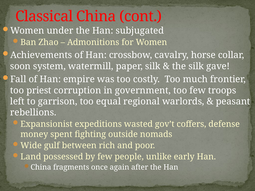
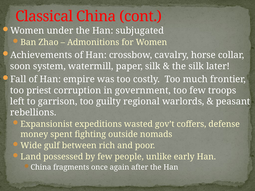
gave: gave -> later (218, 66)
equal: equal -> guilty (109, 102)
